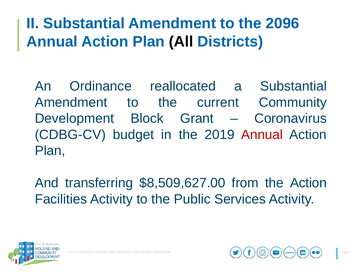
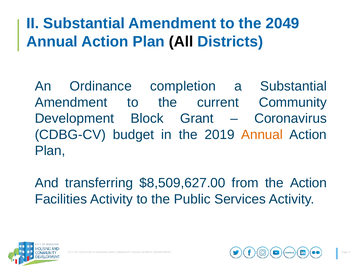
2096: 2096 -> 2049 (282, 23)
reallocated: reallocated -> completion (183, 86)
Annual colour: red -> orange (262, 135)
